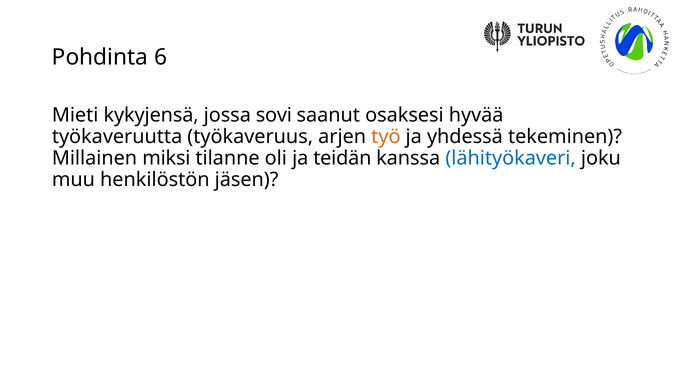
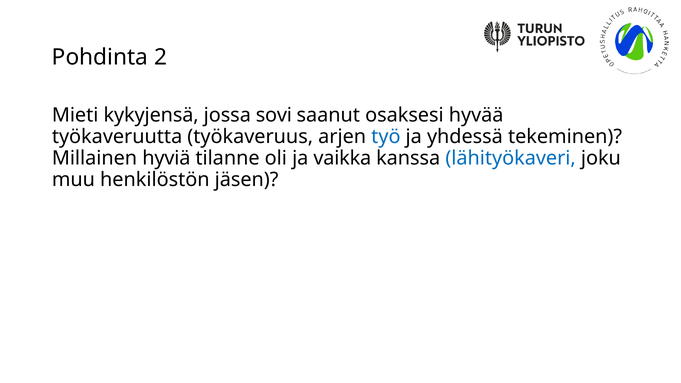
6: 6 -> 2 (161, 57)
työ colour: orange -> blue (386, 137)
miksi: miksi -> hyviä (166, 158)
teidän: teidän -> vaikka (342, 158)
